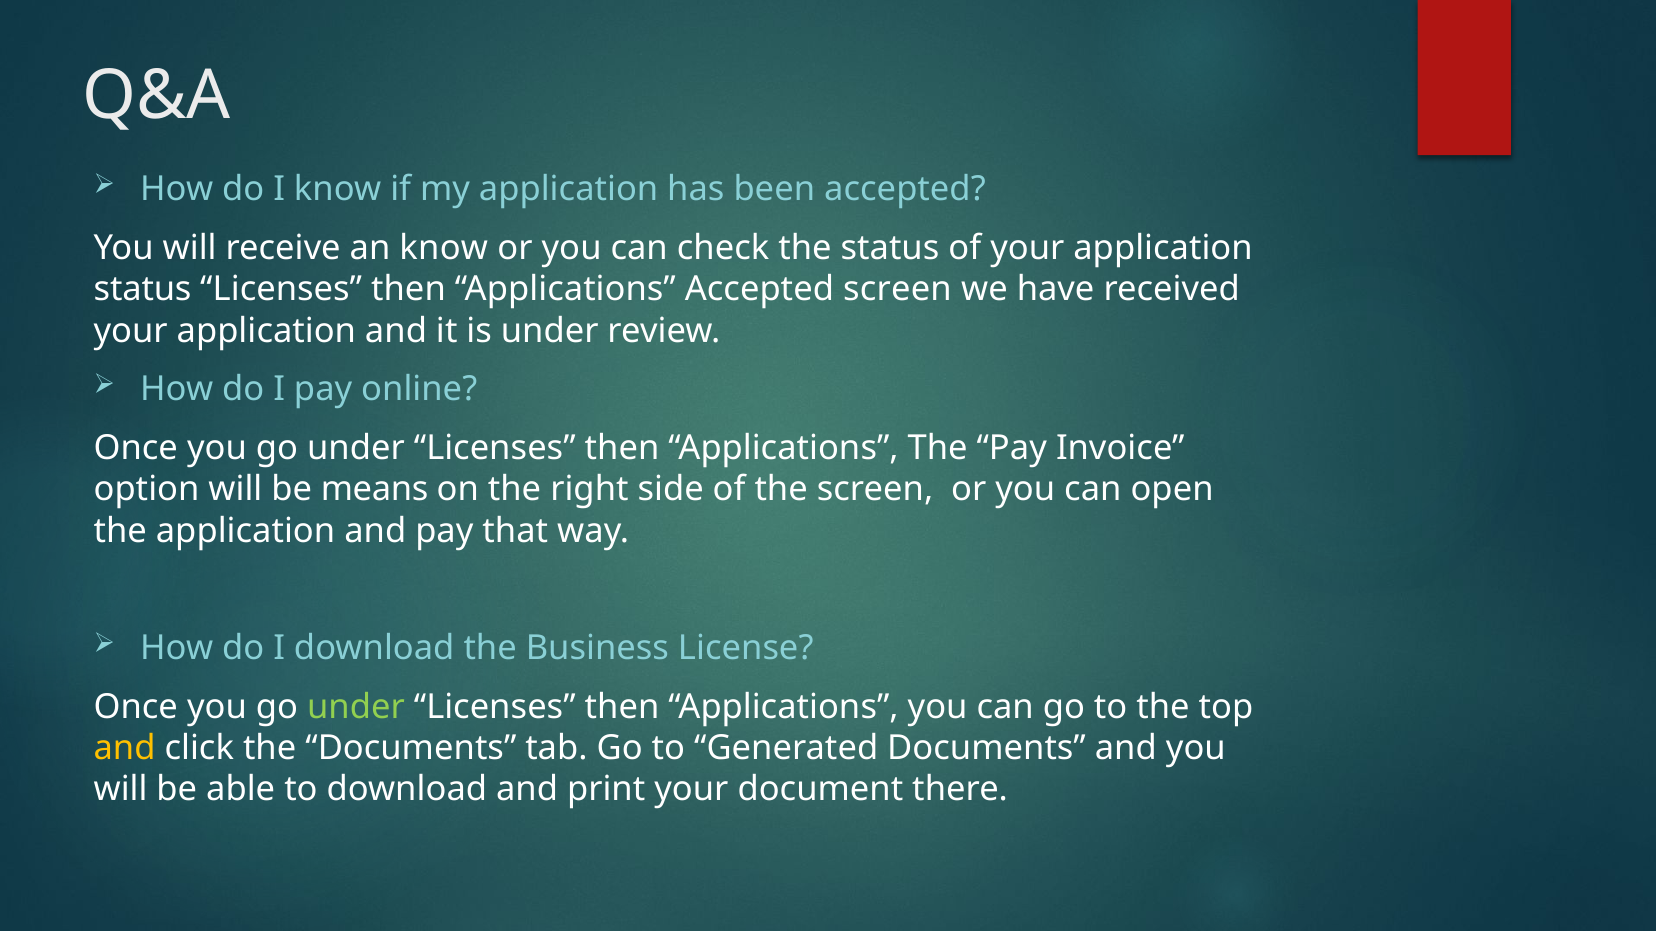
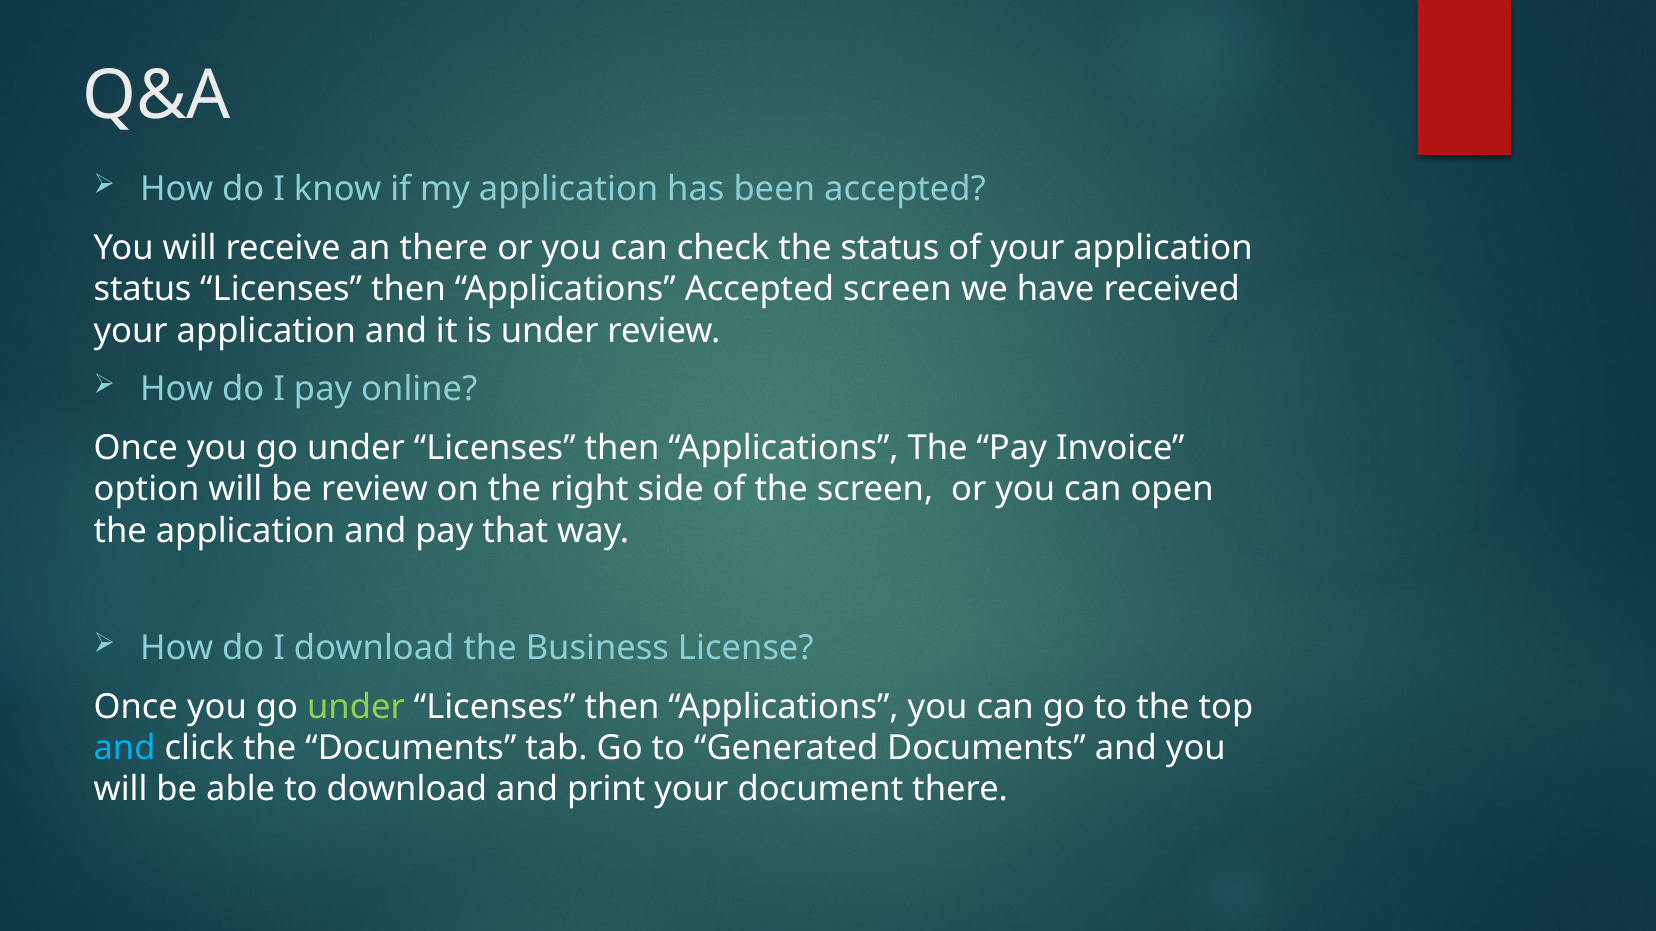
an know: know -> there (444, 248)
be means: means -> review (374, 490)
and colour: yellow -> light blue (125, 748)
